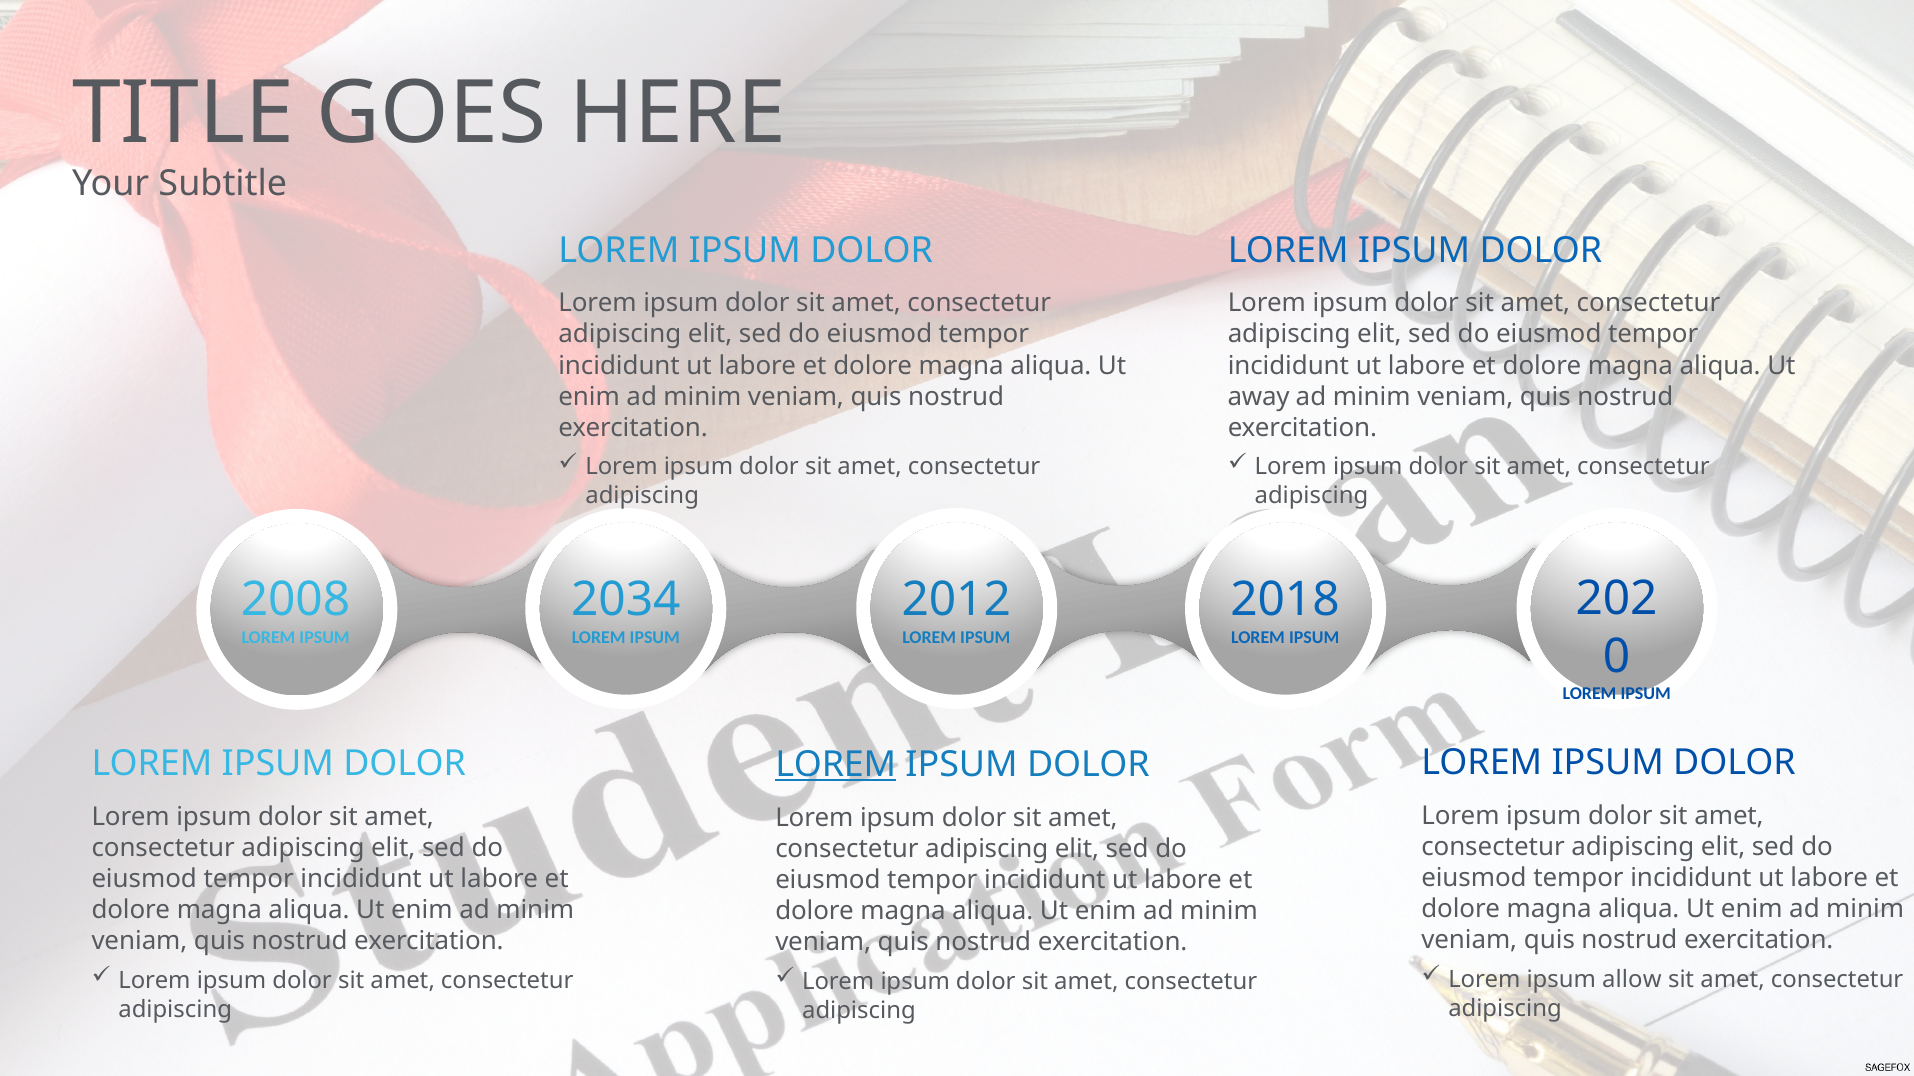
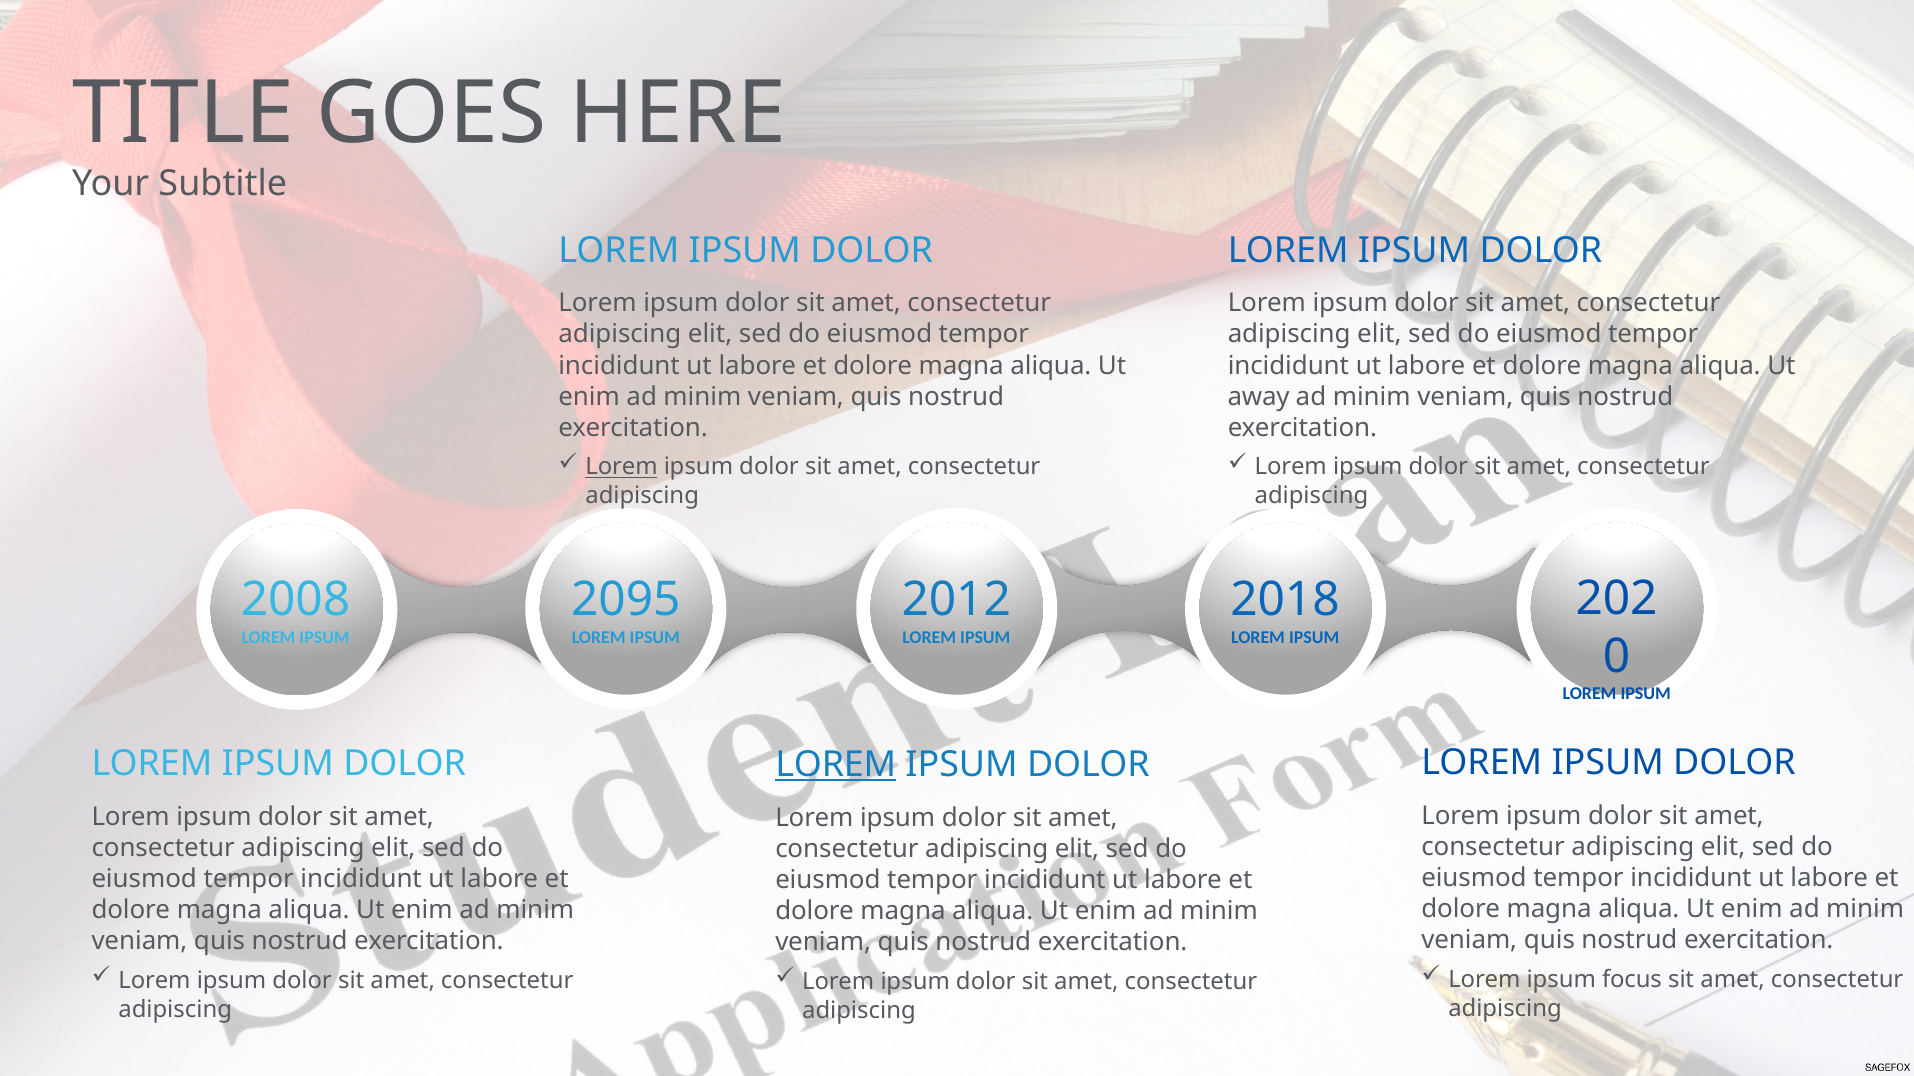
Lorem underline: none -> present (621, 467)
2034: 2034 -> 2095 (626, 600)
allow: allow -> focus (1632, 980)
